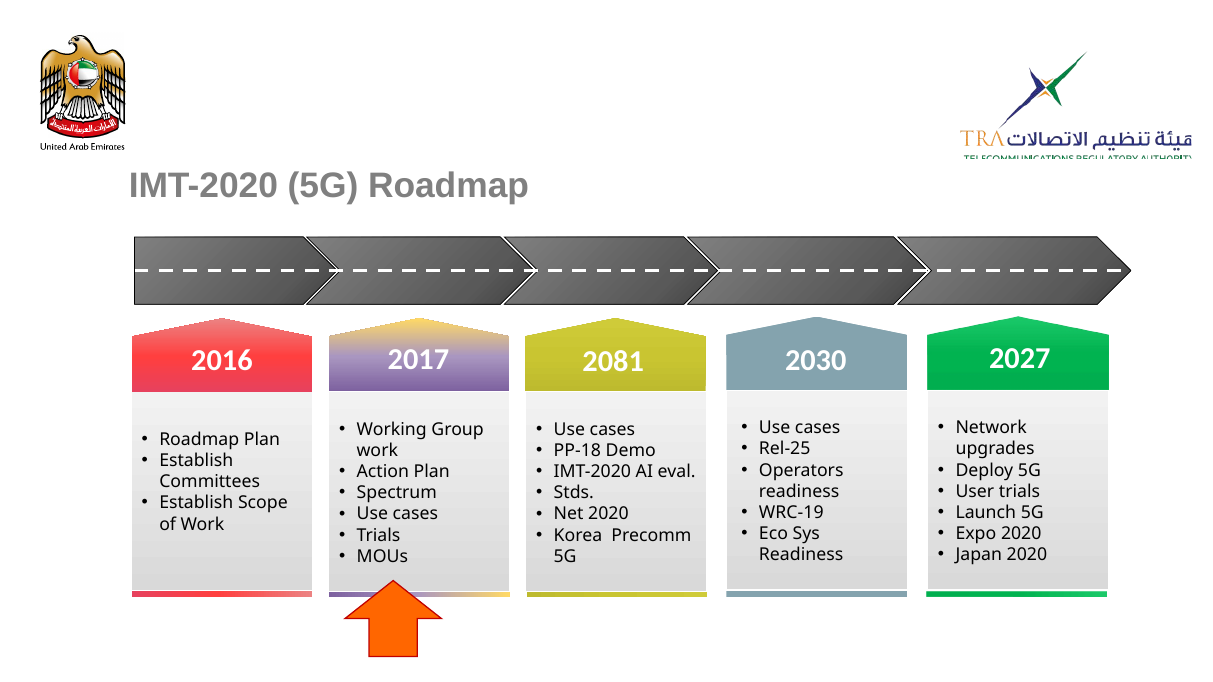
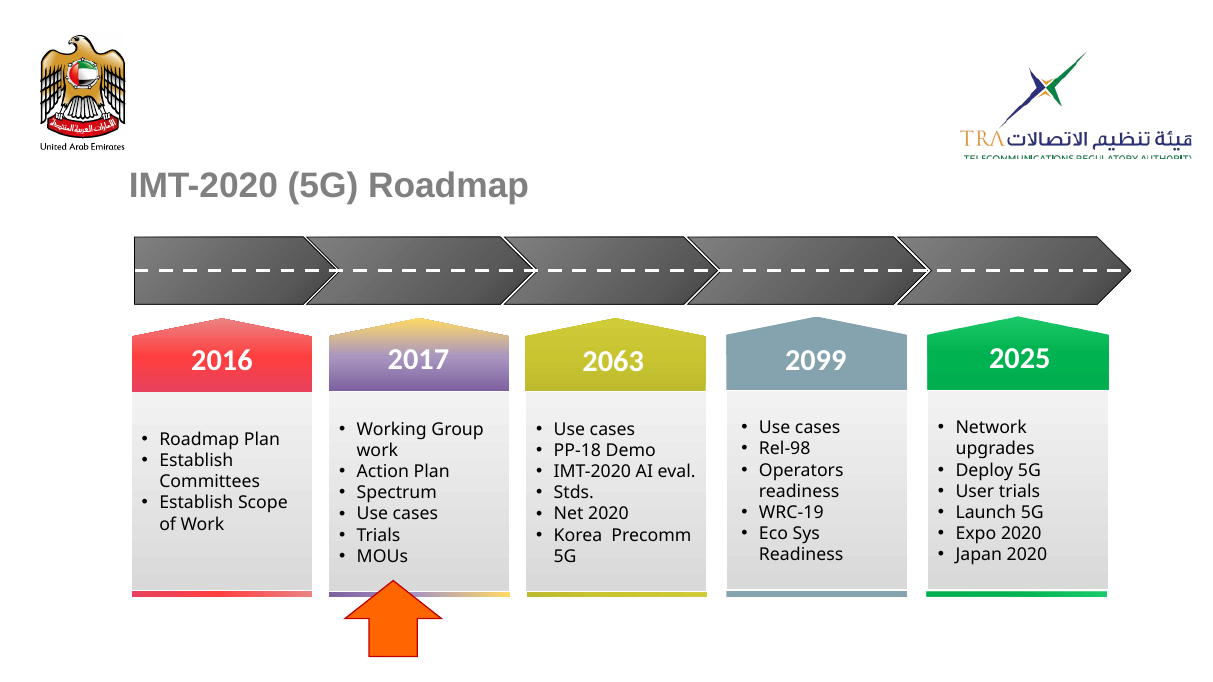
2027: 2027 -> 2025 (1020, 359)
2030: 2030 -> 2099 (816, 360)
2081: 2081 -> 2063 (613, 362)
Rel-25: Rel-25 -> Rel-98 (785, 449)
